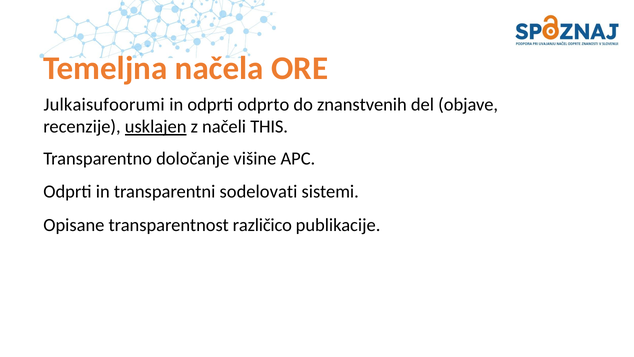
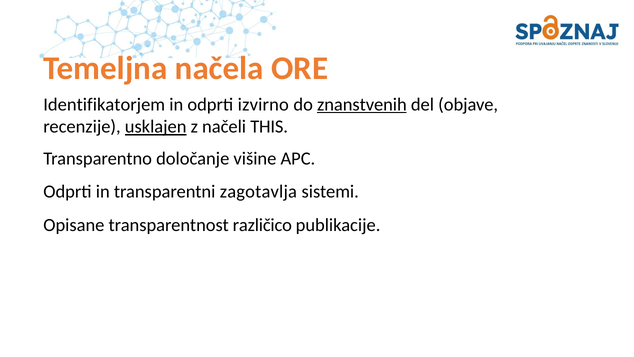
Julkaisufoorumi: Julkaisufoorumi -> Identifikatorjem (104, 104)
odprto: odprto -> izvirno (263, 104)
znanstvenih underline: none -> present (362, 104)
sodelovati: sodelovati -> zagotavlja (258, 192)
